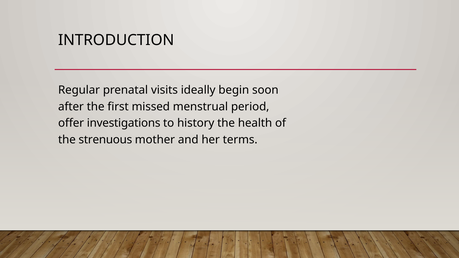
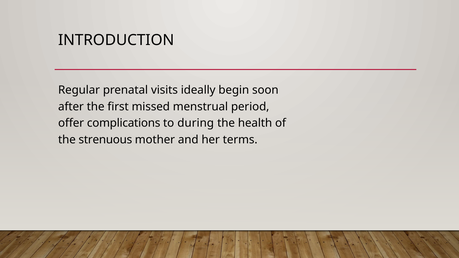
investigations: investigations -> complications (124, 123)
history: history -> during (196, 123)
